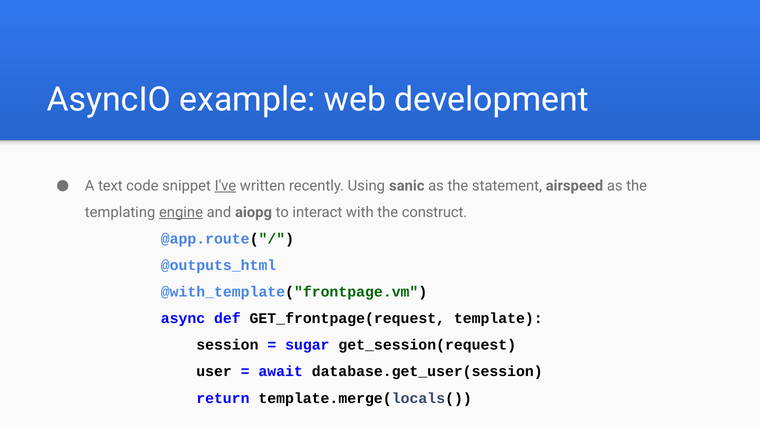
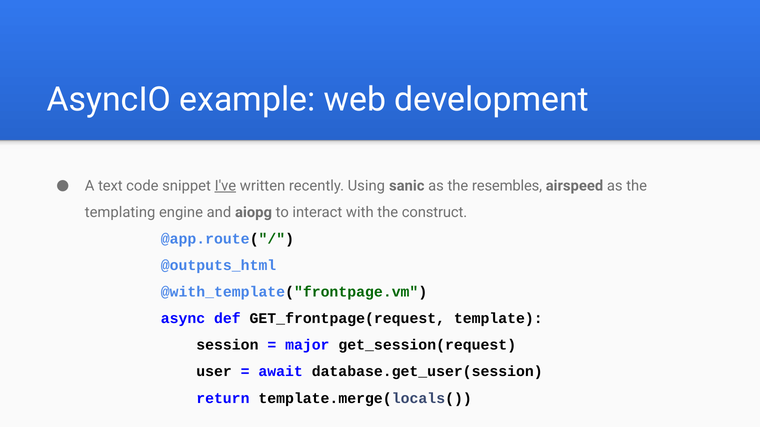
statement: statement -> resembles (507, 186)
engine underline: present -> none (181, 212)
sugar: sugar -> major (307, 345)
